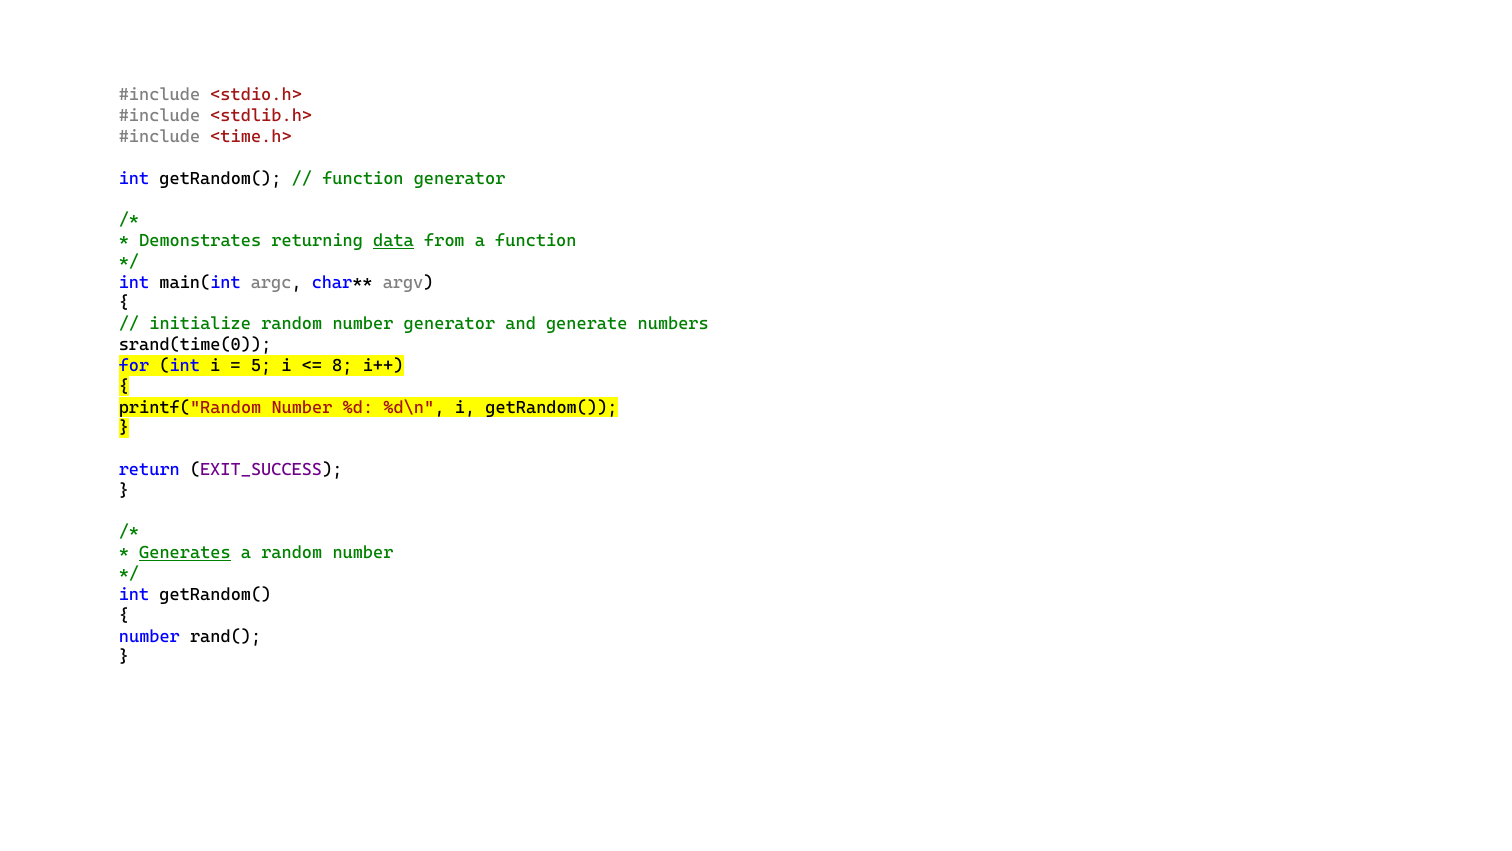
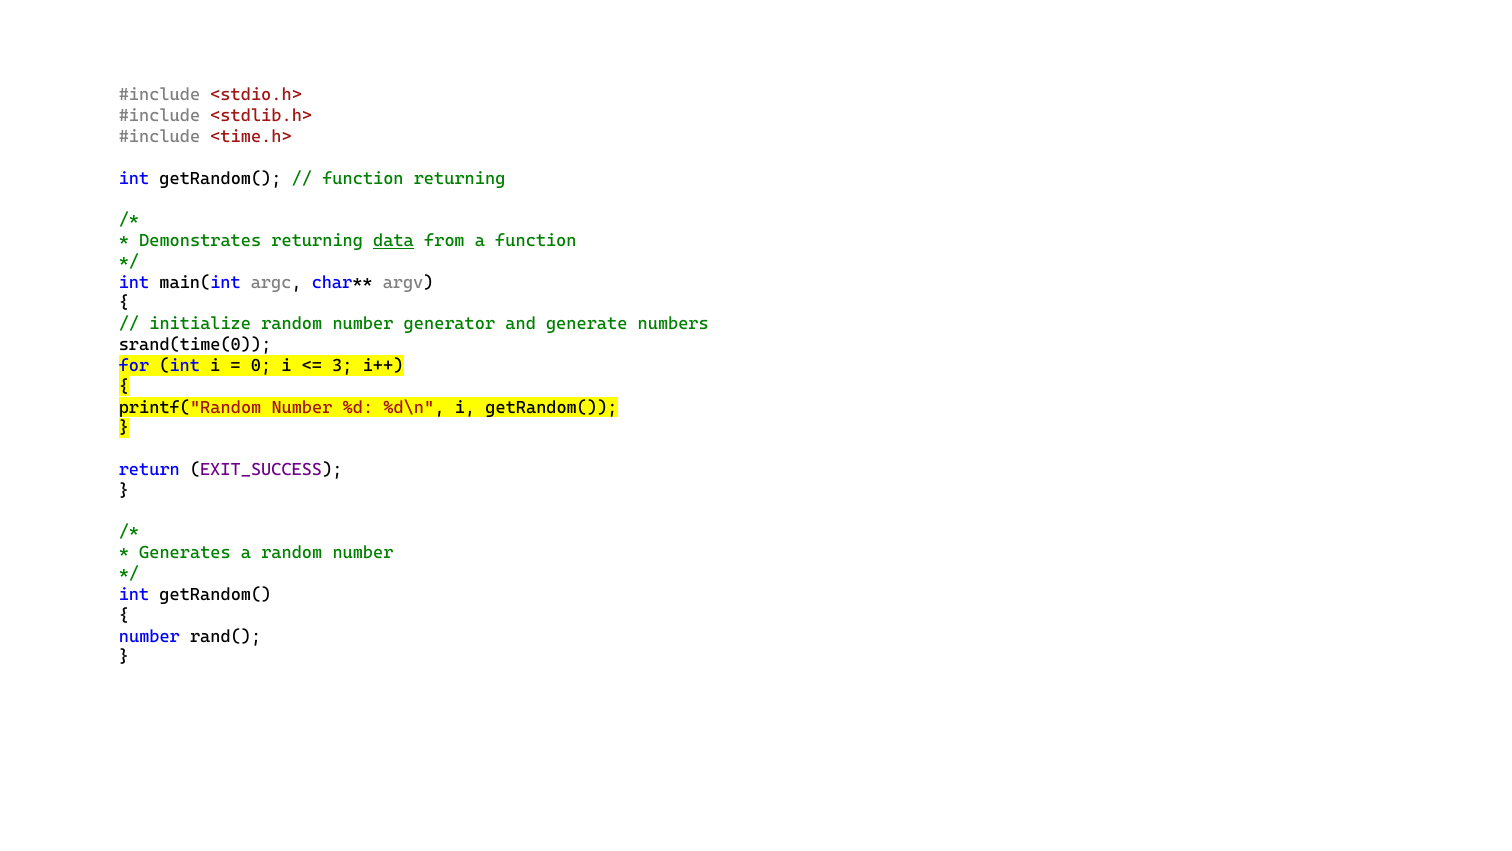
function generator: generator -> returning (460, 178)
5: 5 -> 0 (261, 366)
8: 8 -> 3 (342, 366)
Generates underline: present -> none (185, 553)
